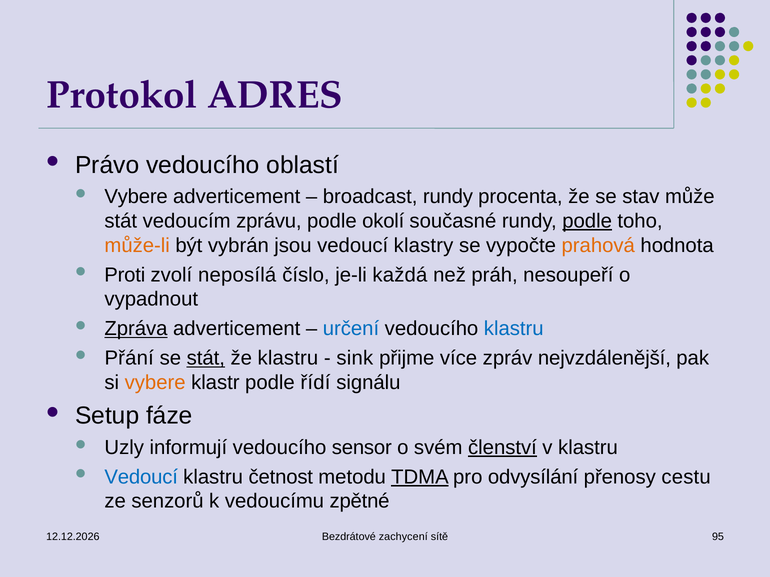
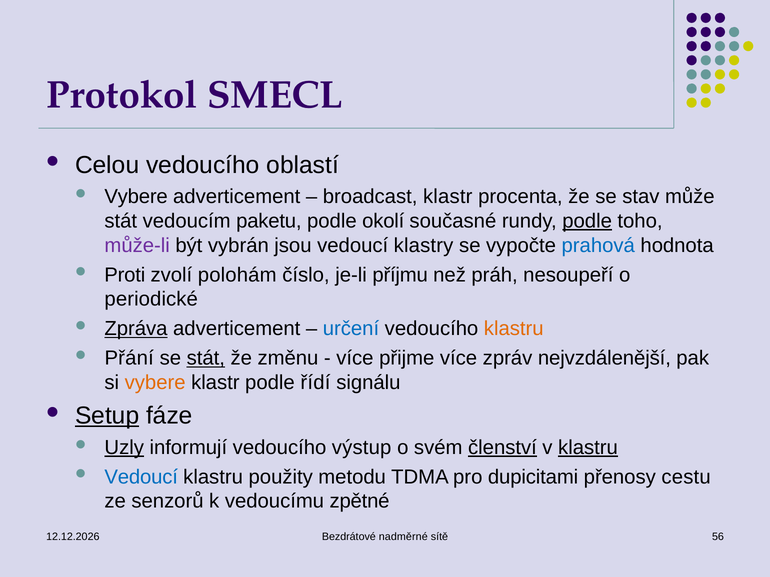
ADRES: ADRES -> SMECL (275, 95)
Právo: Právo -> Celou (107, 165)
broadcast rundy: rundy -> klastr (448, 197)
zprávu: zprávu -> paketu (269, 221)
může-li colour: orange -> purple (137, 246)
prahová colour: orange -> blue (598, 246)
neposílá: neposílá -> polohám (237, 275)
každá: každá -> příjmu (400, 275)
vypadnout: vypadnout -> periodické (151, 299)
klastru colour: blue -> orange (514, 329)
že klastru: klastru -> změnu (288, 358)
sink: sink -> více (355, 358)
Setup underline: none -> present (107, 416)
Uzly underline: none -> present (124, 448)
sensor: sensor -> výstup (362, 448)
klastru underline: none -> present (588, 448)
četnost: četnost -> použity (281, 477)
TDMA underline: present -> none (420, 477)
odvysílání: odvysílání -> dupicitami (533, 477)
zachycení: zachycení -> nadměrné (403, 537)
95: 95 -> 56 (718, 537)
